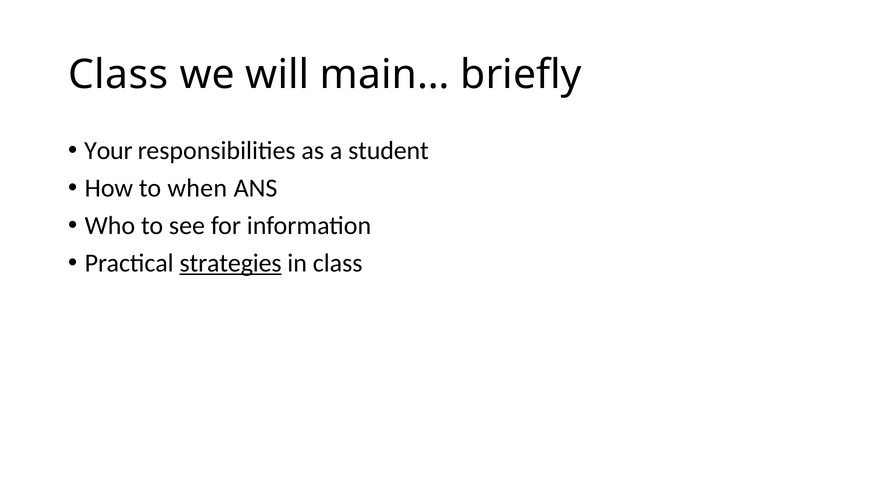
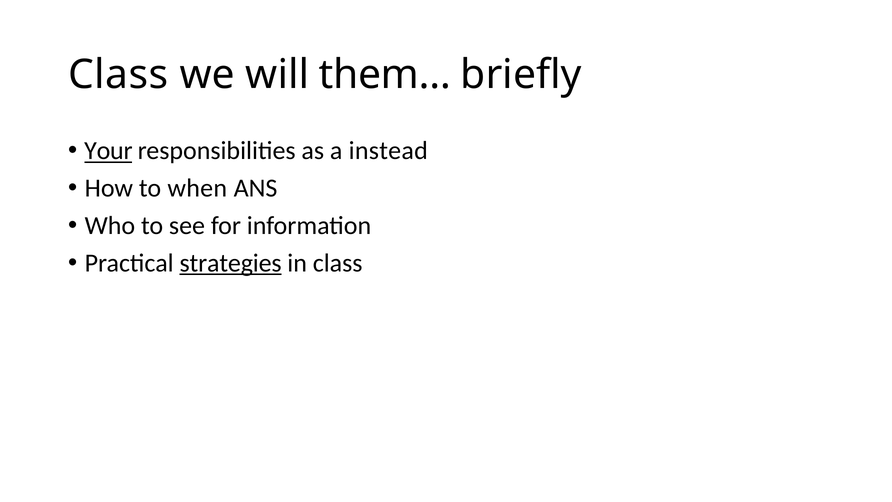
main…: main… -> them… (385, 75)
Your underline: none -> present (108, 151)
student: student -> instead (388, 151)
